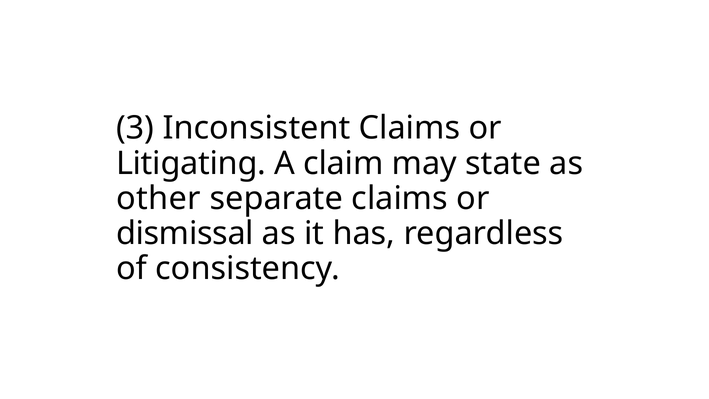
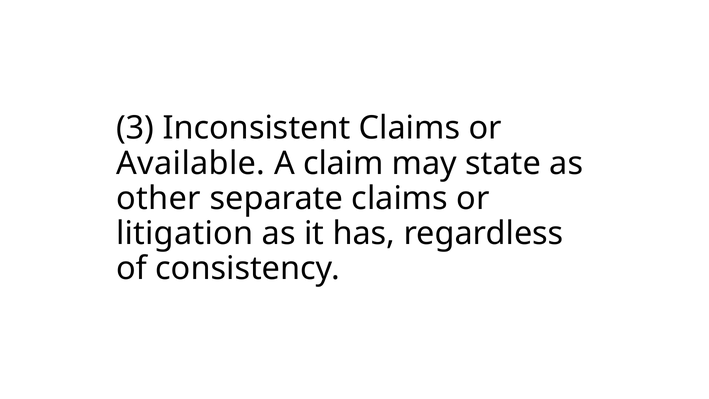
Litigating: Litigating -> Available (191, 163)
dismissal: dismissal -> litigation (185, 233)
